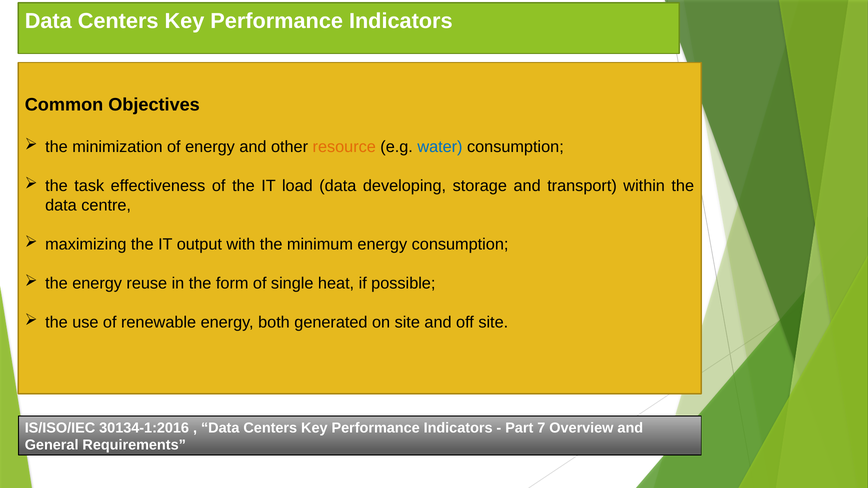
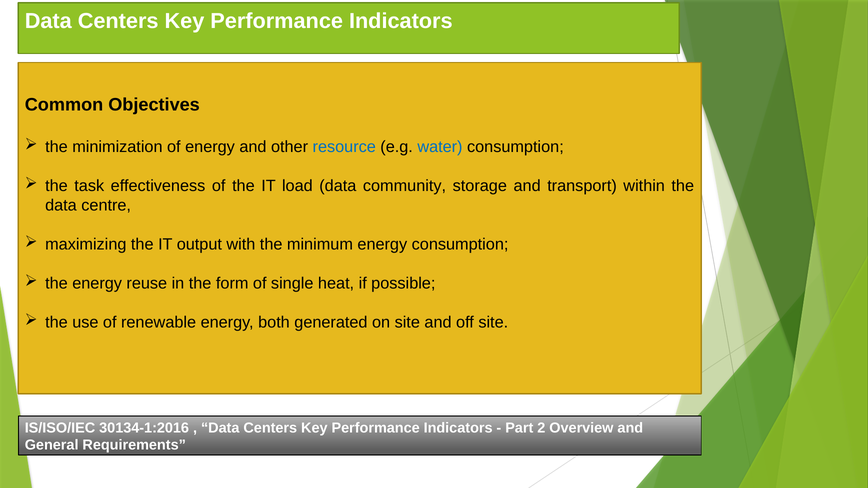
resource colour: orange -> blue (344, 147)
developing: developing -> community (405, 186)
7: 7 -> 2 (541, 428)
